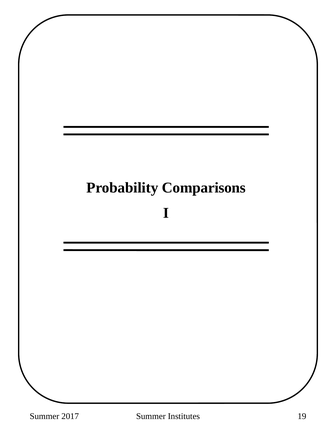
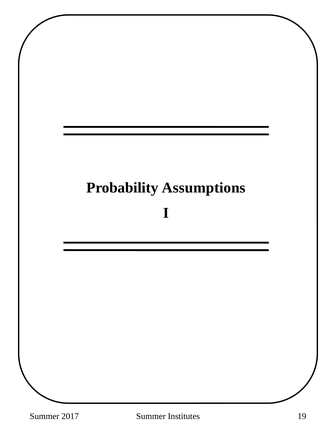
Comparisons: Comparisons -> Assumptions (204, 188)
